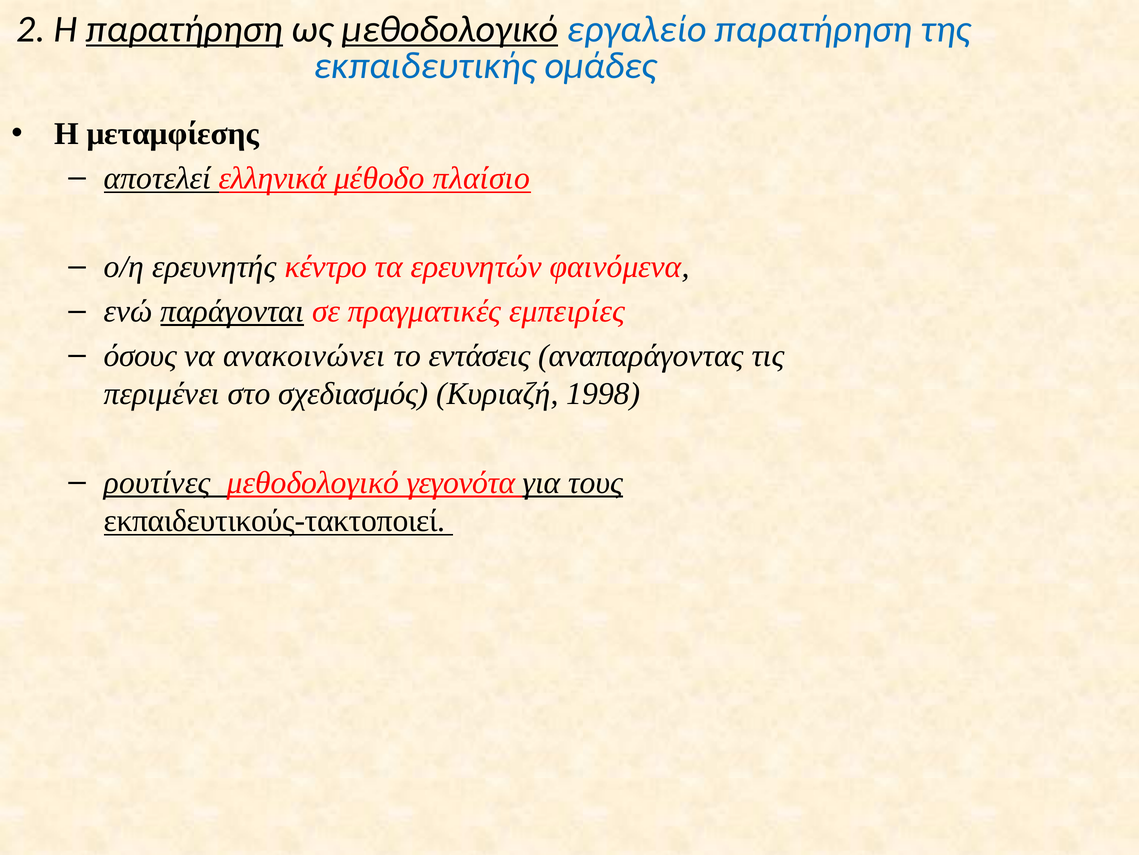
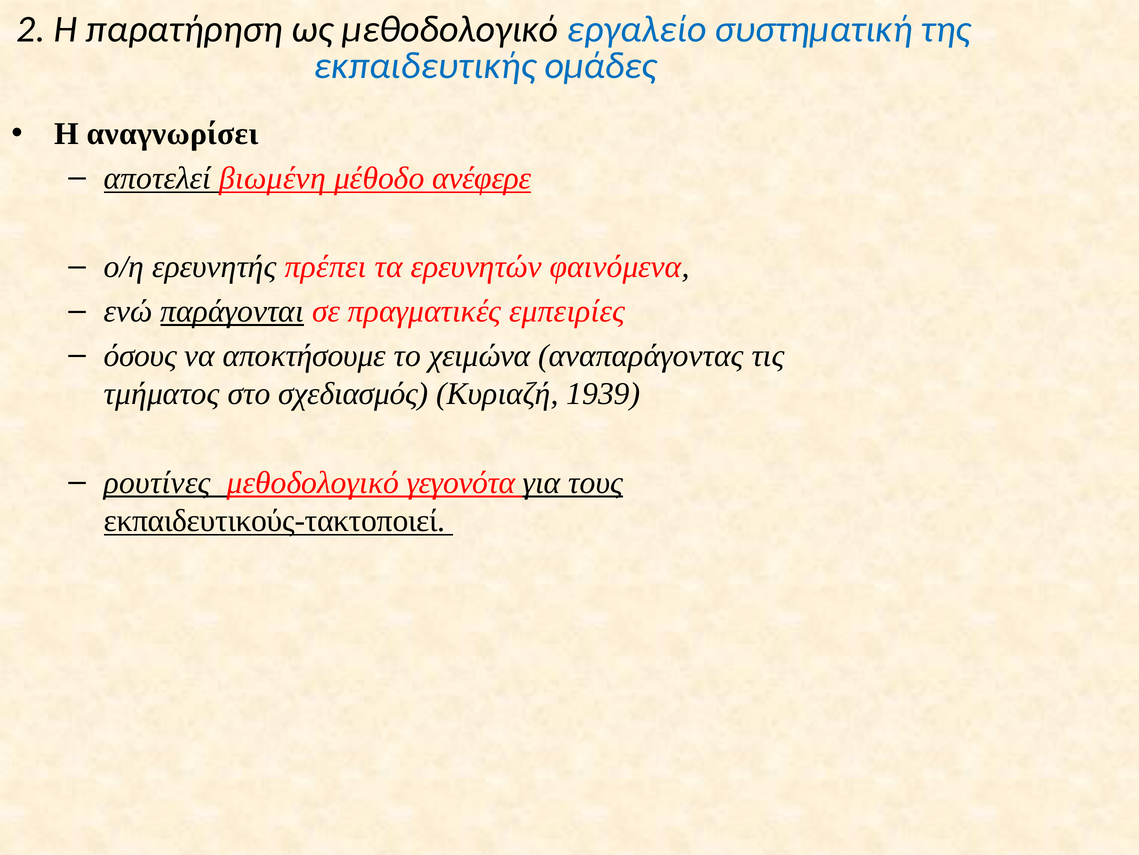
παρατήρηση underline: present -> none (184, 29)
μεθοδολογικό underline: present -> none (450, 29)
εργαλείο παρατήρηση: παρατήρηση -> συστηματική (814, 29)
μεταμφίεσης: μεταμφίεσης -> αναγνωρίσει (173, 134)
ελληνικά: ελληνικά -> βιωμένη (272, 178)
πλαίσιο: πλαίσιο -> ανέφερε (482, 178)
κέντρο: κέντρο -> πρέπει (326, 267)
ανακοινώνει: ανακοινώνει -> αποκτήσουμε (304, 355)
εντάσεις: εντάσεις -> χειμώνα (480, 355)
περιμένει: περιμένει -> τμήματος (162, 393)
1998: 1998 -> 1939 (603, 393)
